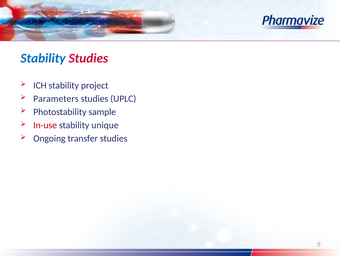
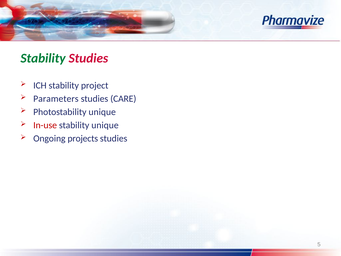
Stability colour: blue -> green (43, 58)
UPLC: UPLC -> CARE (123, 99)
Photostability sample: sample -> unique (102, 112)
transfer: transfer -> projects (83, 138)
